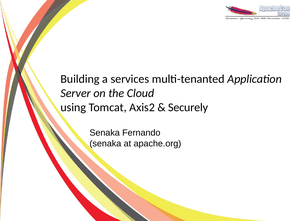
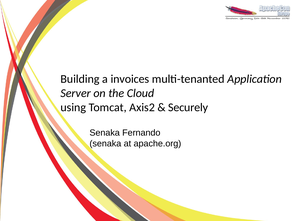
services: services -> invoices (130, 79)
